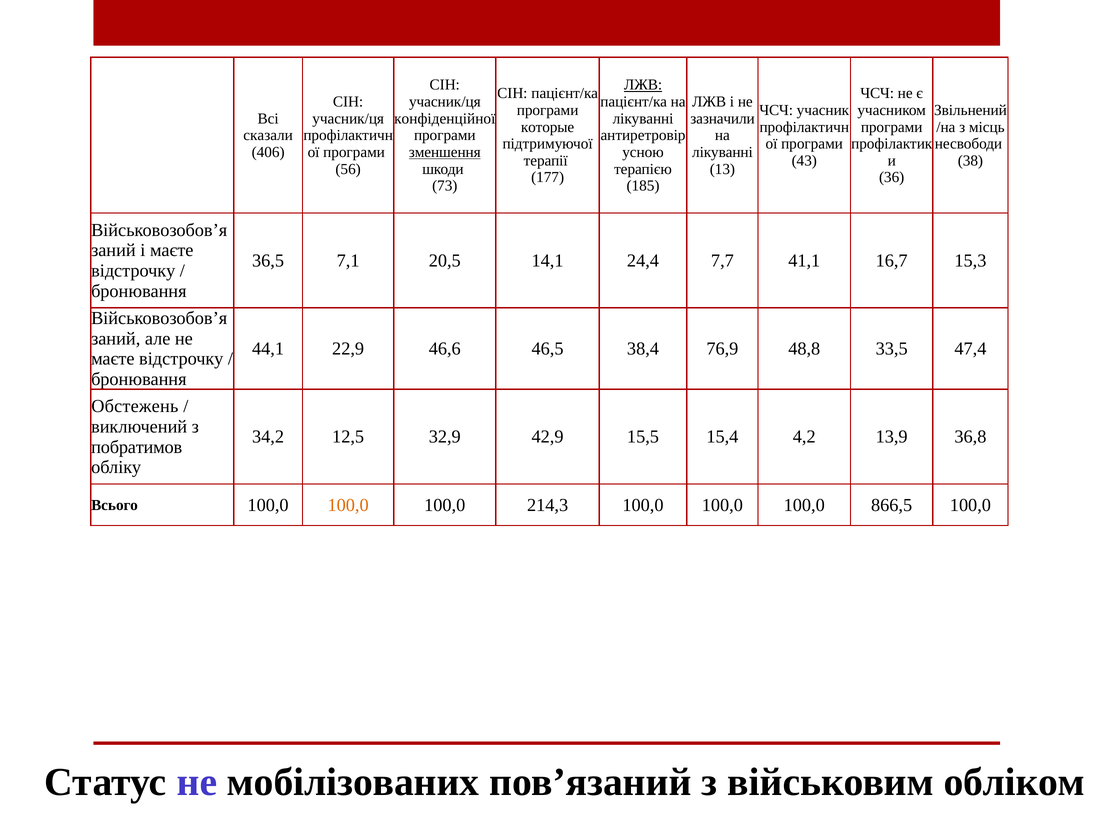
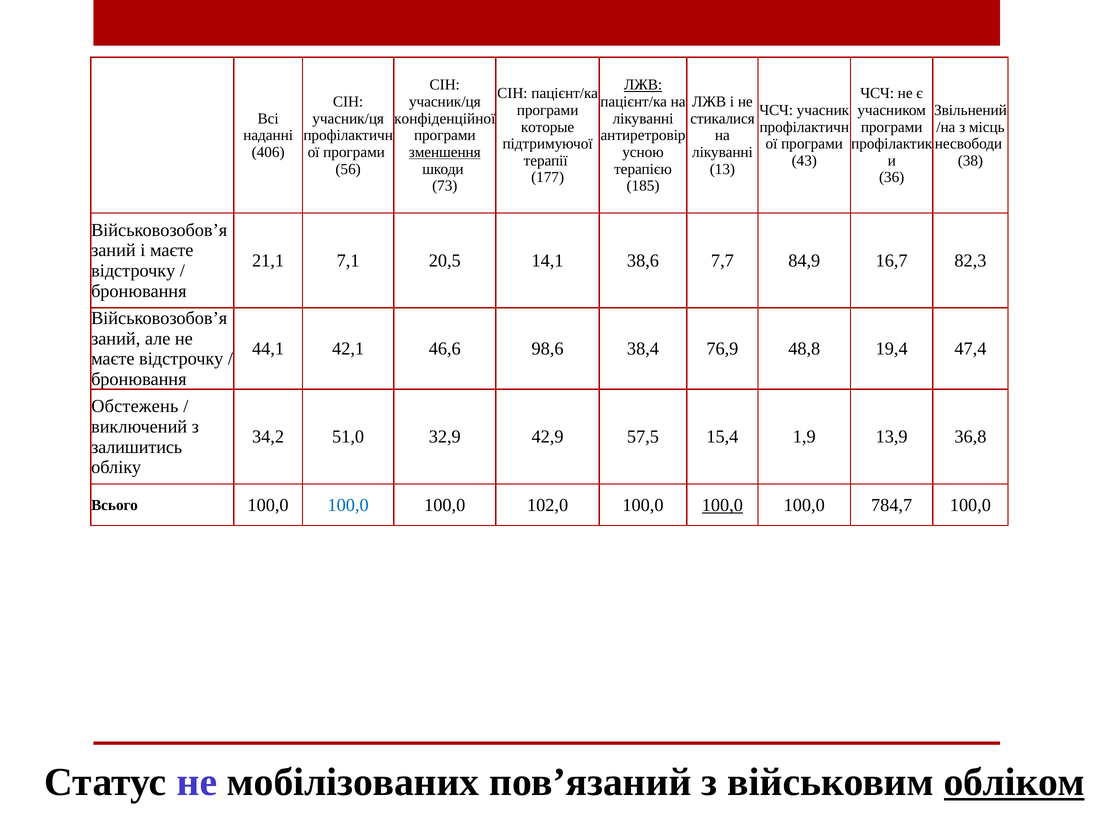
зазначили: зазначили -> стикалися (723, 119)
сказали: сказали -> наданні (268, 135)
36,5: 36,5 -> 21,1 (268, 261)
24,4: 24,4 -> 38,6 (643, 261)
41,1: 41,1 -> 84,9 (804, 261)
15,3: 15,3 -> 82,3 (970, 261)
22,9: 22,9 -> 42,1 (348, 349)
46,5: 46,5 -> 98,6 (548, 349)
33,5: 33,5 -> 19,4 (892, 349)
12,5: 12,5 -> 51,0 (348, 437)
15,5: 15,5 -> 57,5 (643, 437)
4,2: 4,2 -> 1,9 (804, 437)
побратимов: побратимов -> залишитись (137, 447)
100,0 colour: orange -> blue (348, 505)
214,3: 214,3 -> 102,0 (548, 505)
100,0 underline: none -> present (722, 505)
866,5: 866,5 -> 784,7 (892, 505)
обліком underline: none -> present (1014, 782)
